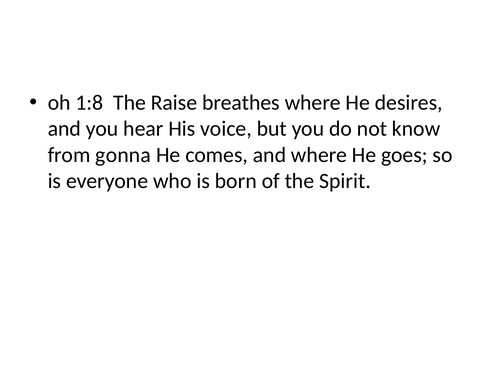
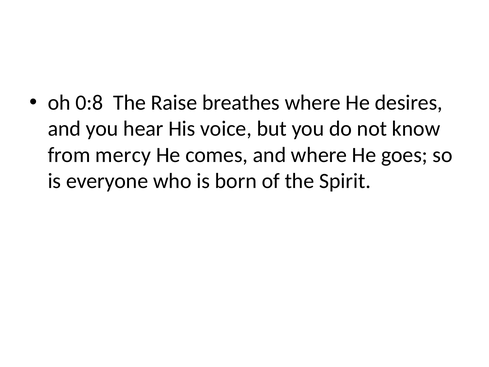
1:8: 1:8 -> 0:8 (89, 103)
gonna: gonna -> mercy (123, 155)
